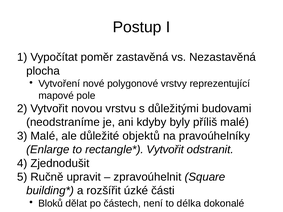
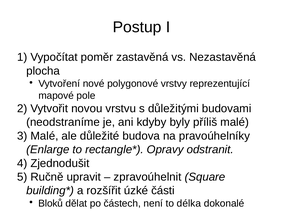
objektů: objektů -> budova (141, 136)
Vytvořit: Vytvořit -> Opravy (165, 150)
